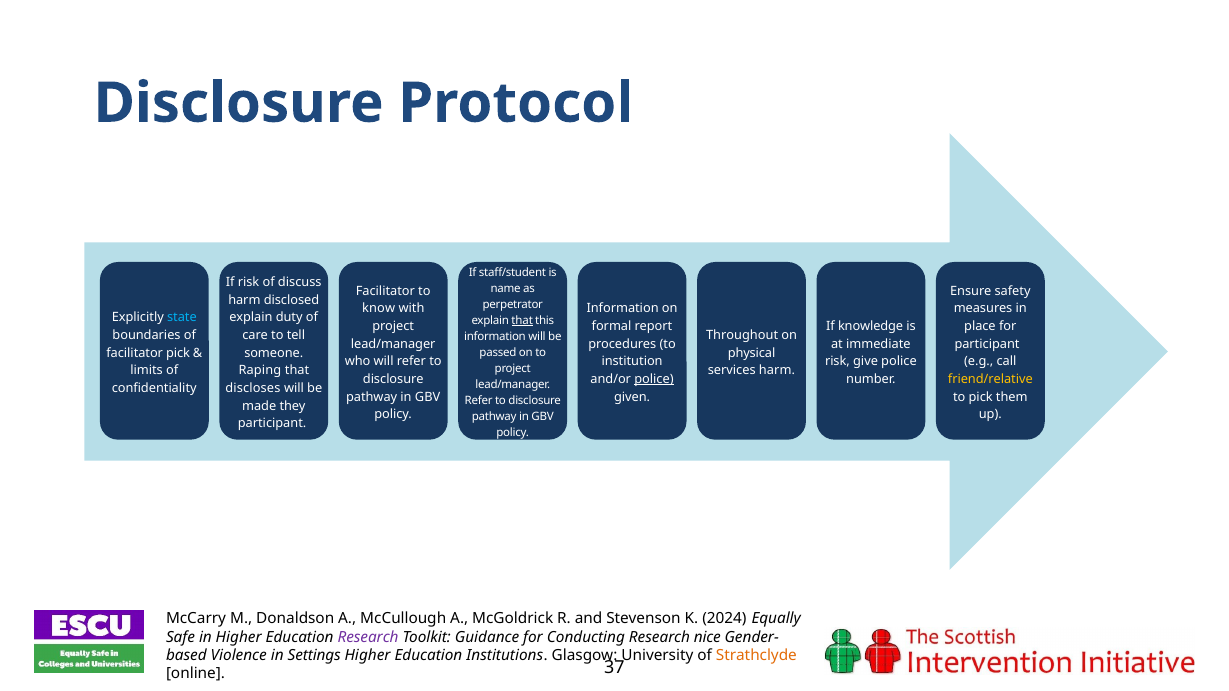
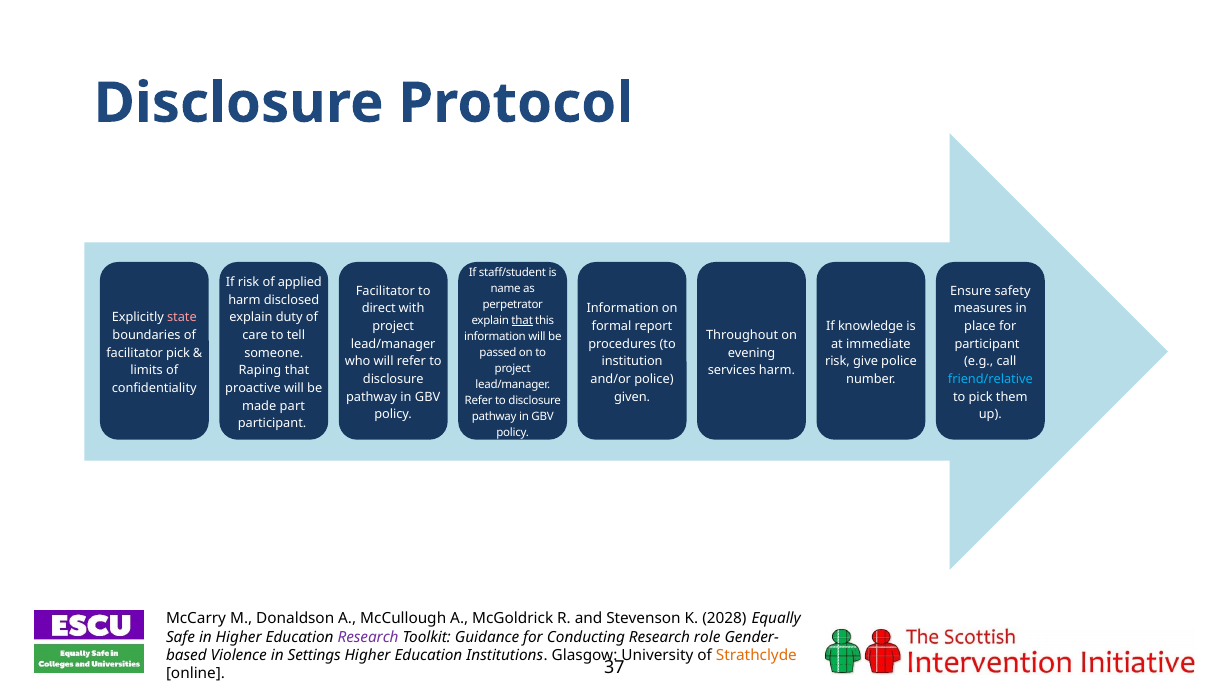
discuss: discuss -> applied (300, 282)
know: know -> direct (379, 309)
state colour: light blue -> pink (182, 318)
physical: physical -> evening (752, 353)
police underline: present -> none (654, 379)
friend/relative colour: yellow -> light blue (990, 379)
discloses: discloses -> proactive (253, 388)
they: they -> part (292, 406)
2024: 2024 -> 2028 (724, 619)
nice: nice -> role (707, 637)
